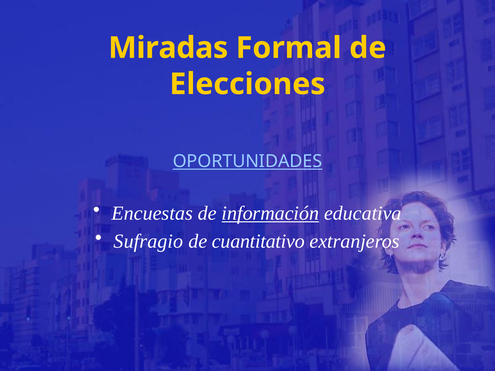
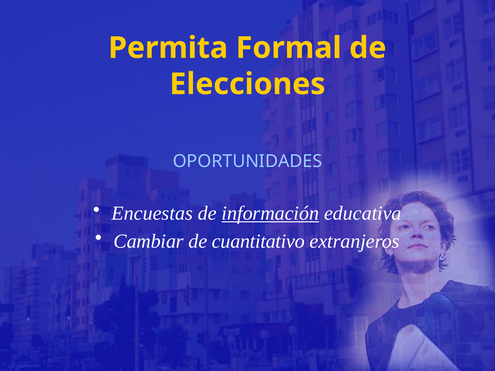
Miradas: Miradas -> Permita (168, 48)
OPORTUNIDADES underline: present -> none (247, 162)
Sufragio: Sufragio -> Cambiar (149, 241)
